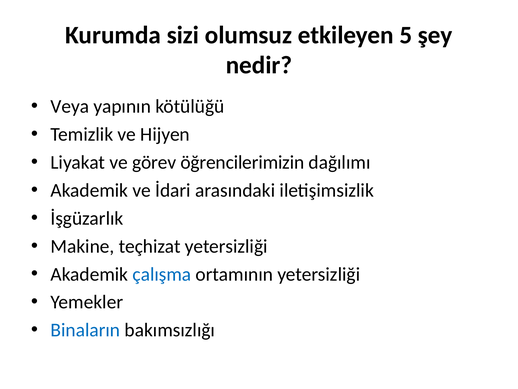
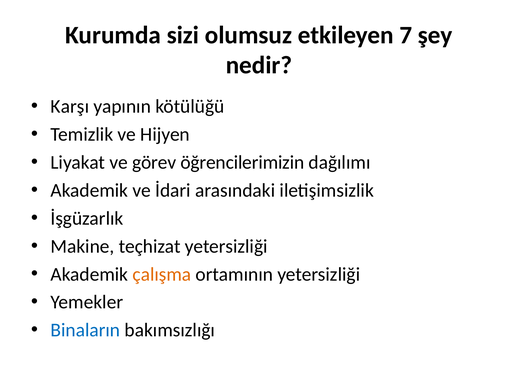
5: 5 -> 7 (406, 35)
Veya: Veya -> Karşı (70, 106)
çalışma colour: blue -> orange (162, 274)
